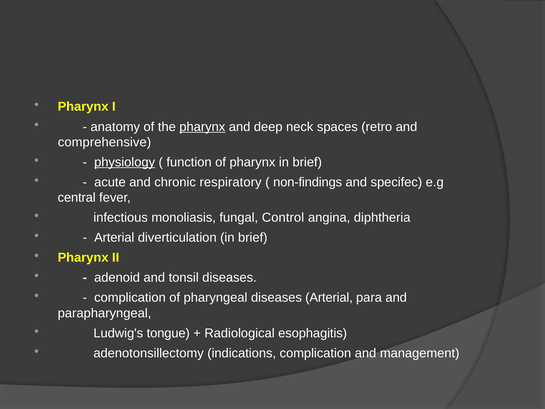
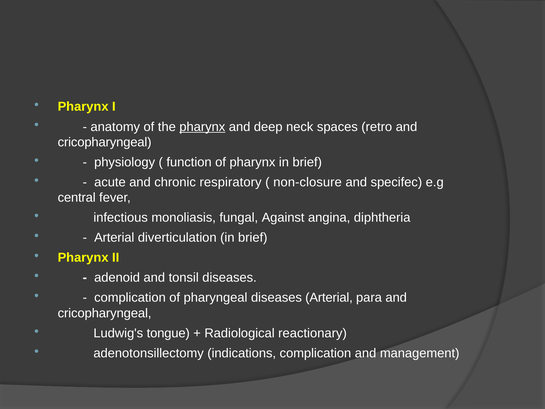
comprehensive: comprehensive -> cricopharyngeal (105, 142)
physiology underline: present -> none (125, 162)
non-findings: non-findings -> non-closure (308, 182)
Control: Control -> Against (283, 218)
parapharyngeal: parapharyngeal -> cricopharyngeal (105, 313)
esophagitis: esophagitis -> reactionary (313, 333)
